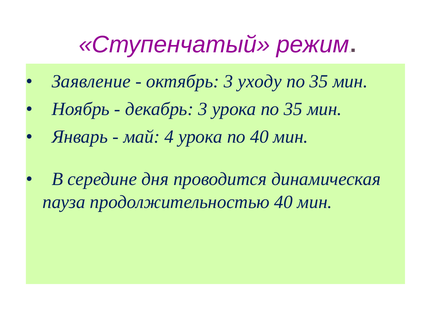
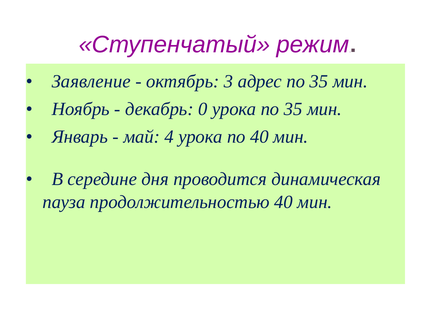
уходу: уходу -> адрес (260, 82)
декабрь 3: 3 -> 0 (203, 109)
